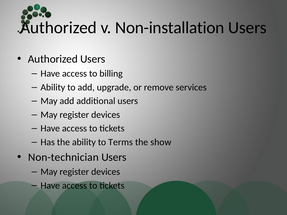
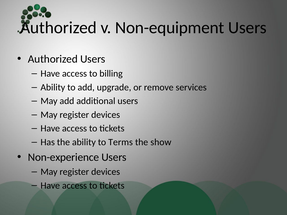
Non-installation: Non-installation -> Non-equipment (170, 28)
Non-technician: Non-technician -> Non-experience (64, 157)
